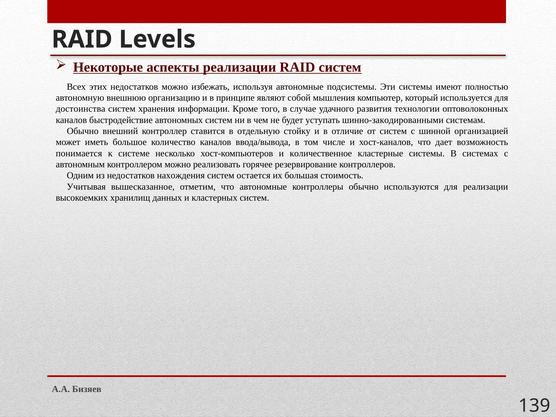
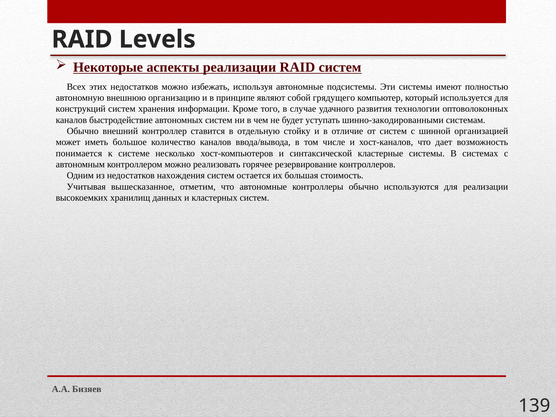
мышления: мышления -> грядущего (334, 98)
достоинства: достоинства -> конструкций (81, 109)
количественное: количественное -> синтаксической (321, 153)
